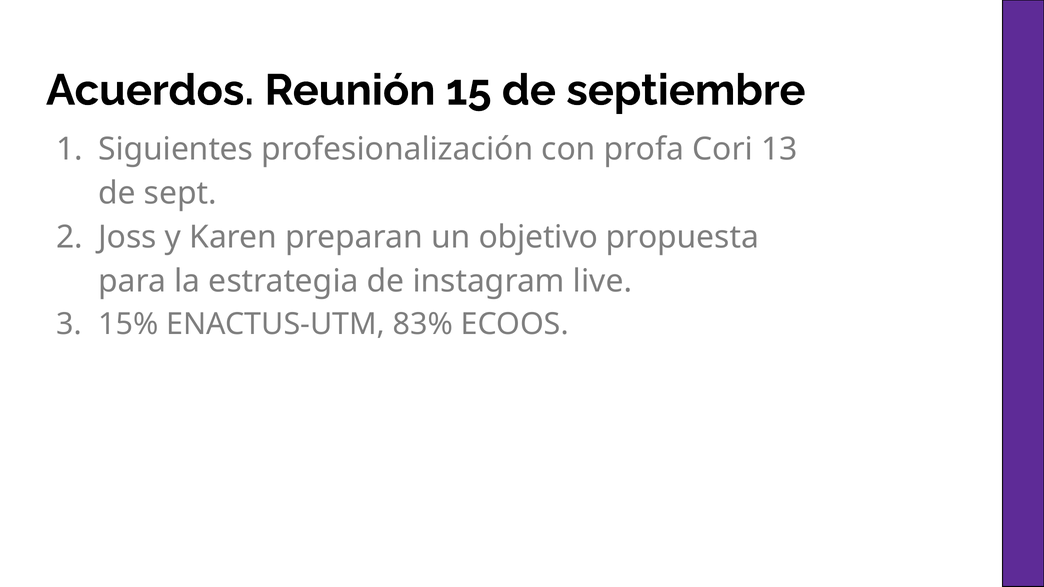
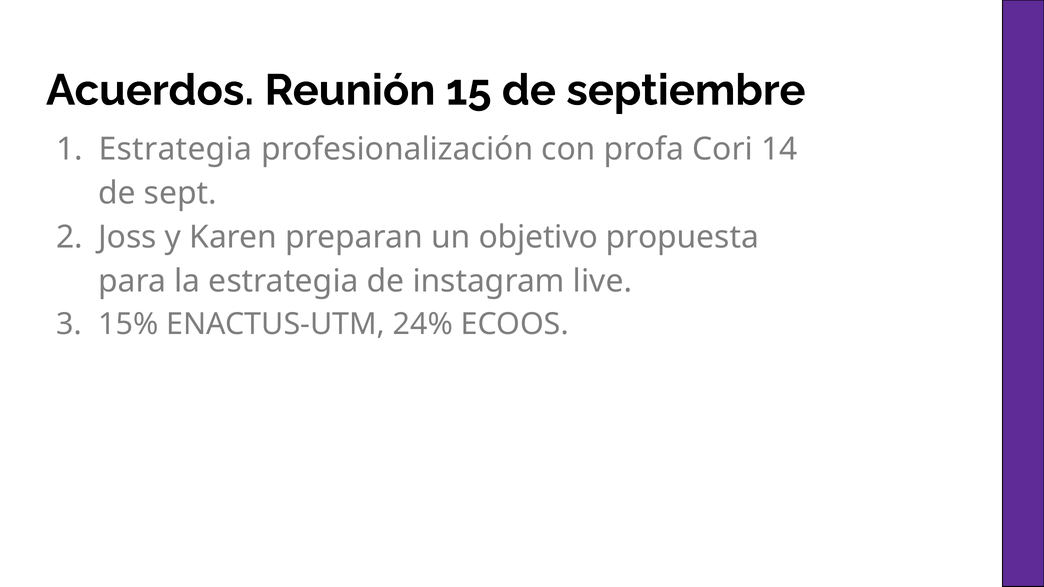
Siguientes: Siguientes -> Estrategia (175, 149)
13: 13 -> 14 (779, 149)
83%: 83% -> 24% (423, 324)
